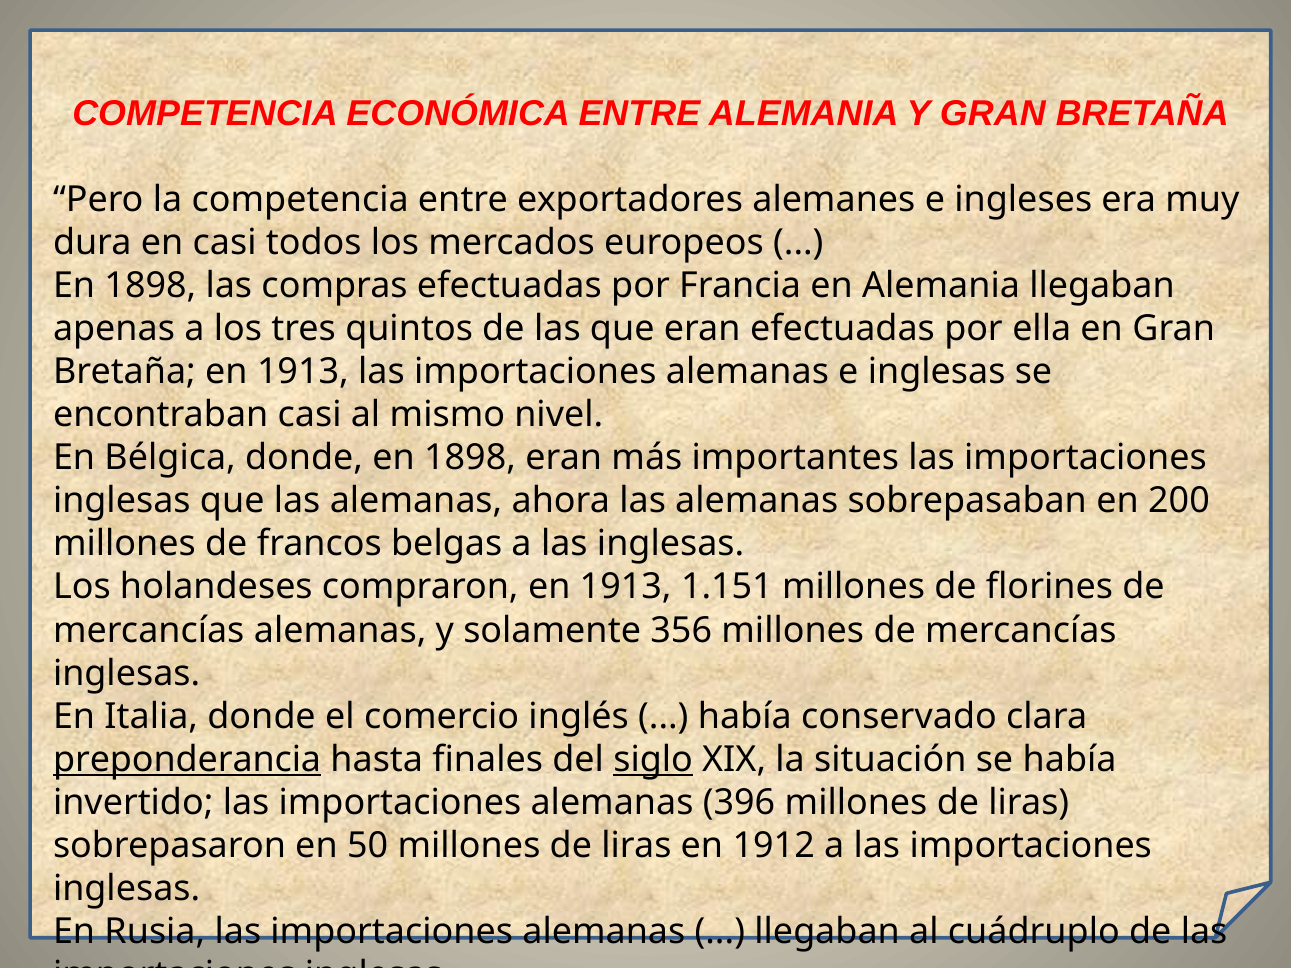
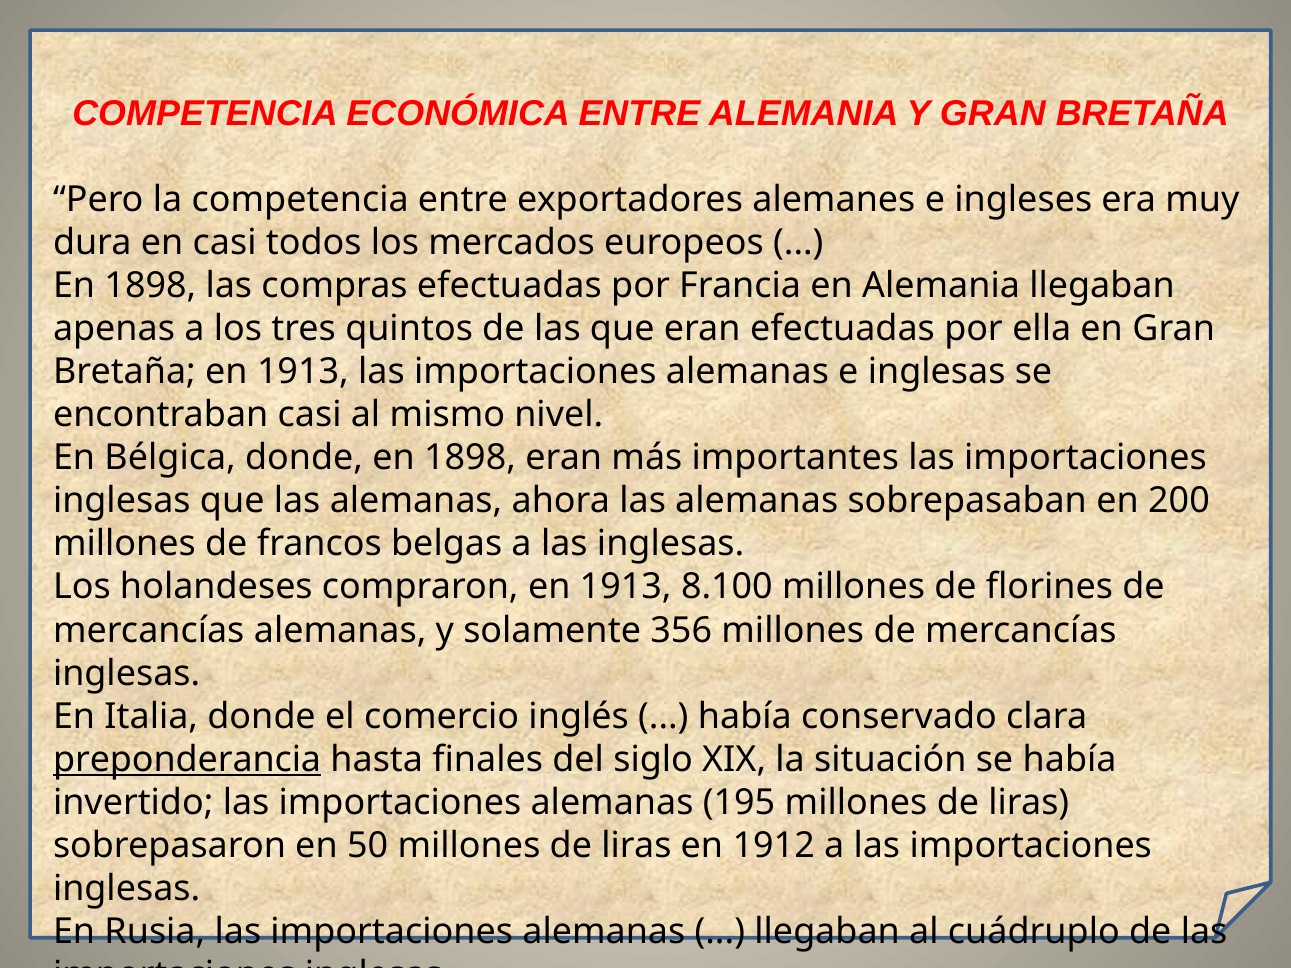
1.151: 1.151 -> 8.100 (727, 587)
siglo underline: present -> none (653, 760)
396: 396 -> 195 (739, 803)
